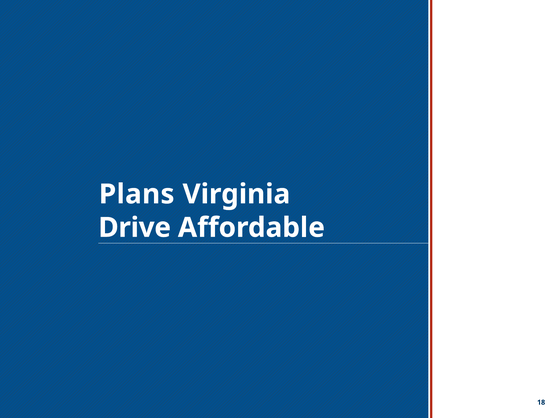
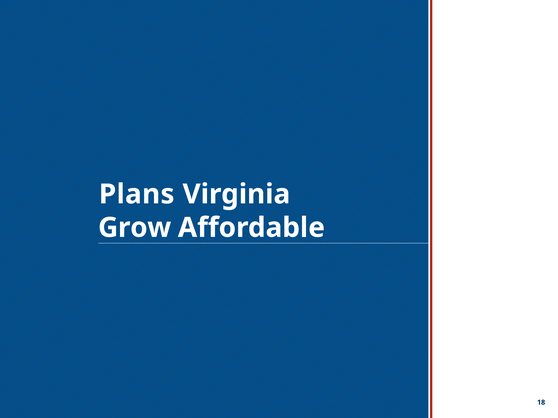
Drive: Drive -> Grow (135, 228)
